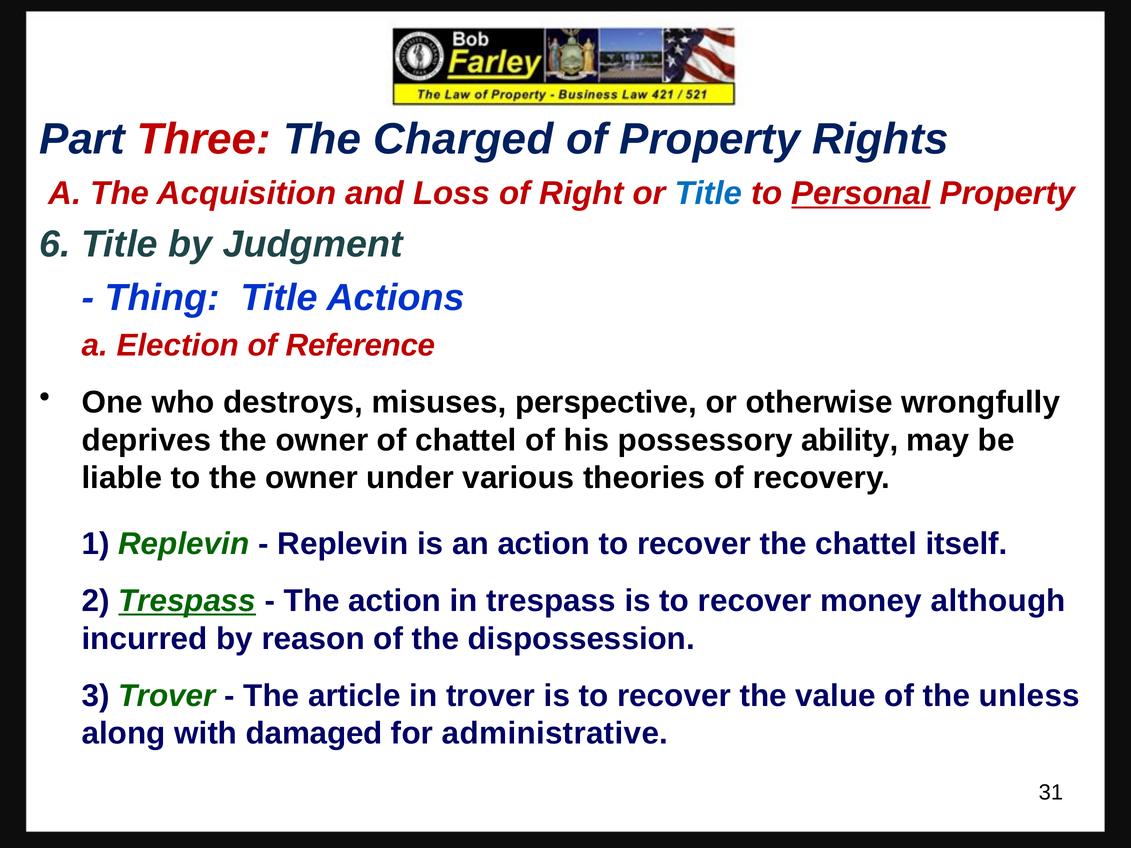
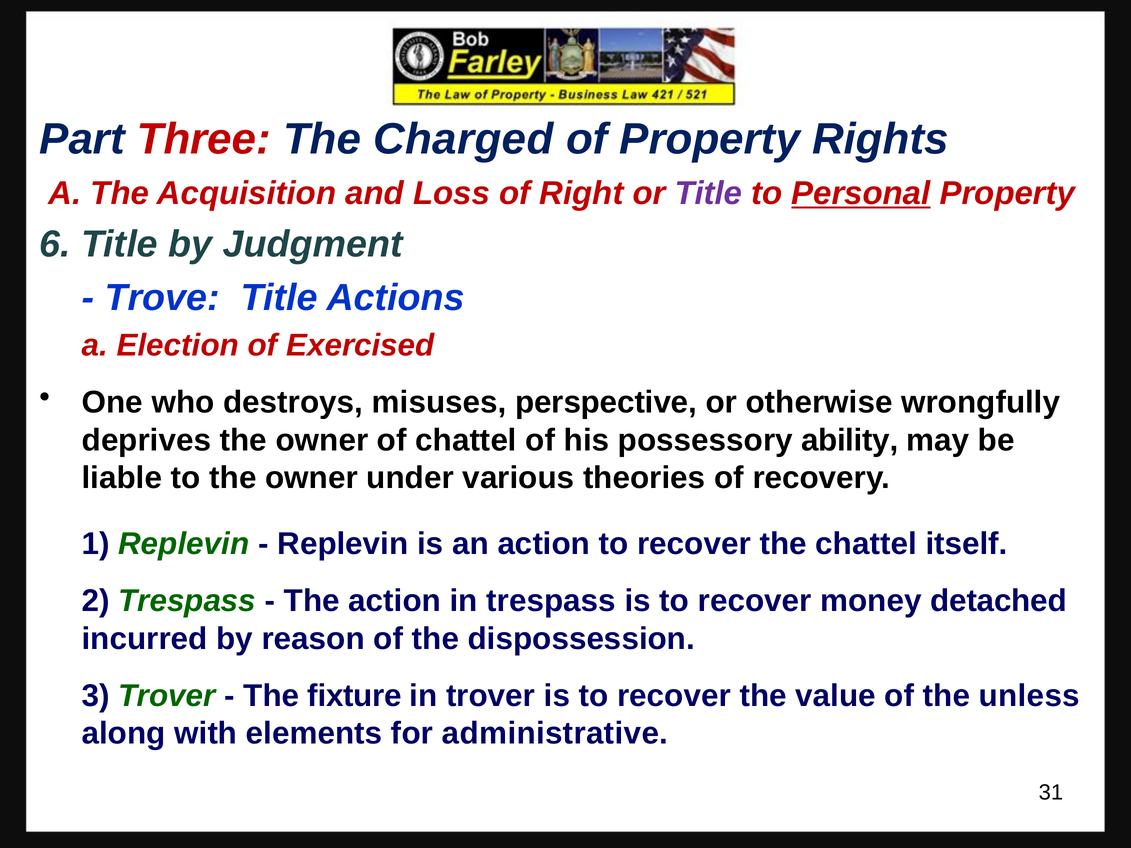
Title colour: blue -> purple (708, 193)
Thing: Thing -> Trove (162, 298)
Reference: Reference -> Exercised (360, 345)
Trespass underline: present -> none (187, 601)
although: although -> detached (999, 601)
article: article -> fixture (355, 696)
damaged: damaged -> elements (314, 734)
